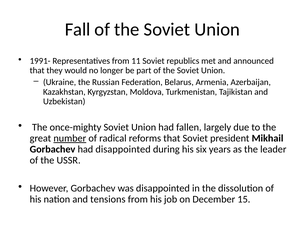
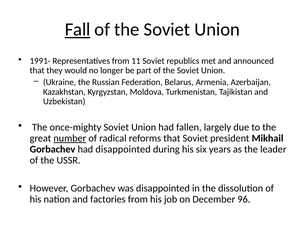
Fall underline: none -> present (78, 30)
tensions: tensions -> factories (108, 199)
15: 15 -> 96 (244, 199)
